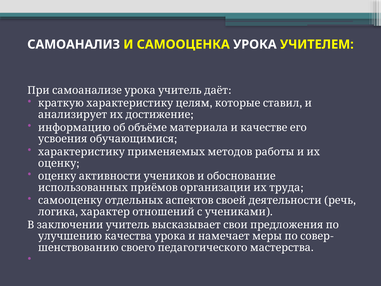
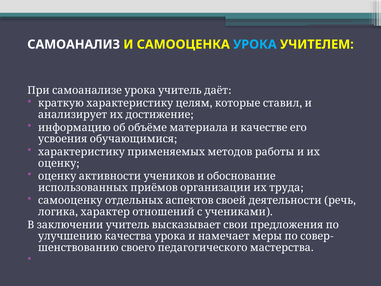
УРОКА colour: white -> light blue (255, 44)
